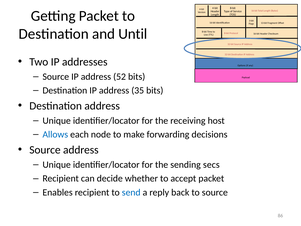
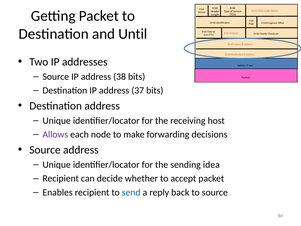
52: 52 -> 38 (120, 77)
35: 35 -> 37 (138, 90)
Allows colour: blue -> purple (55, 134)
secs: secs -> idea (211, 164)
